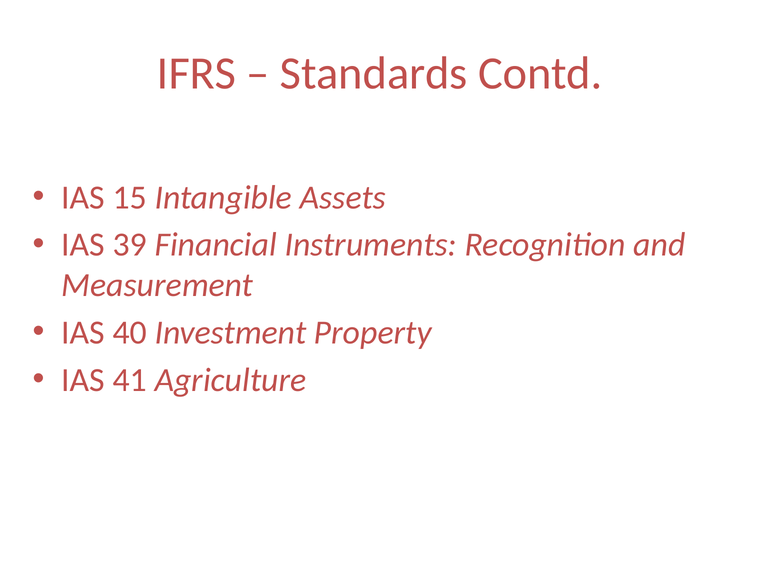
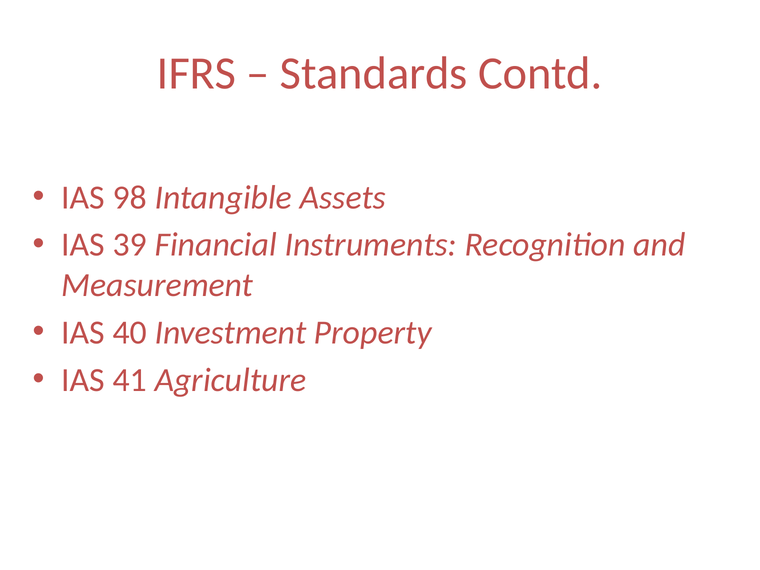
15: 15 -> 98 (130, 197)
